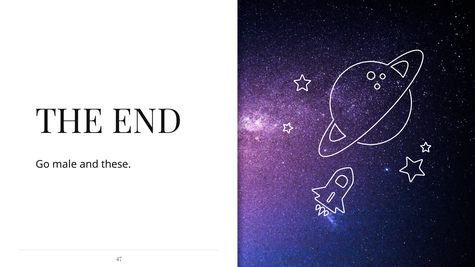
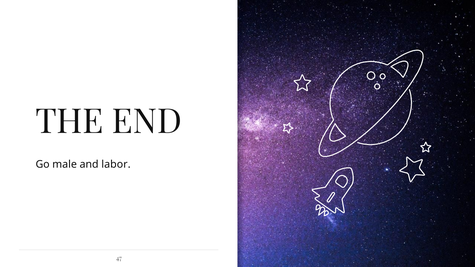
these: these -> labor (116, 164)
